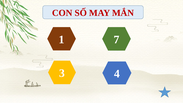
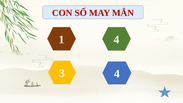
1 7: 7 -> 4 (116, 40)
